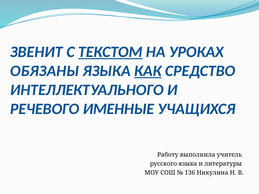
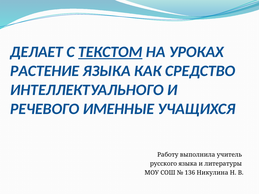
ЗВЕНИТ: ЗВЕНИТ -> ДЕЛАЕТ (37, 52)
ОБЯЗАНЫ: ОБЯЗАНЫ -> РАСТЕНИЕ (45, 71)
КАК underline: present -> none (148, 71)
